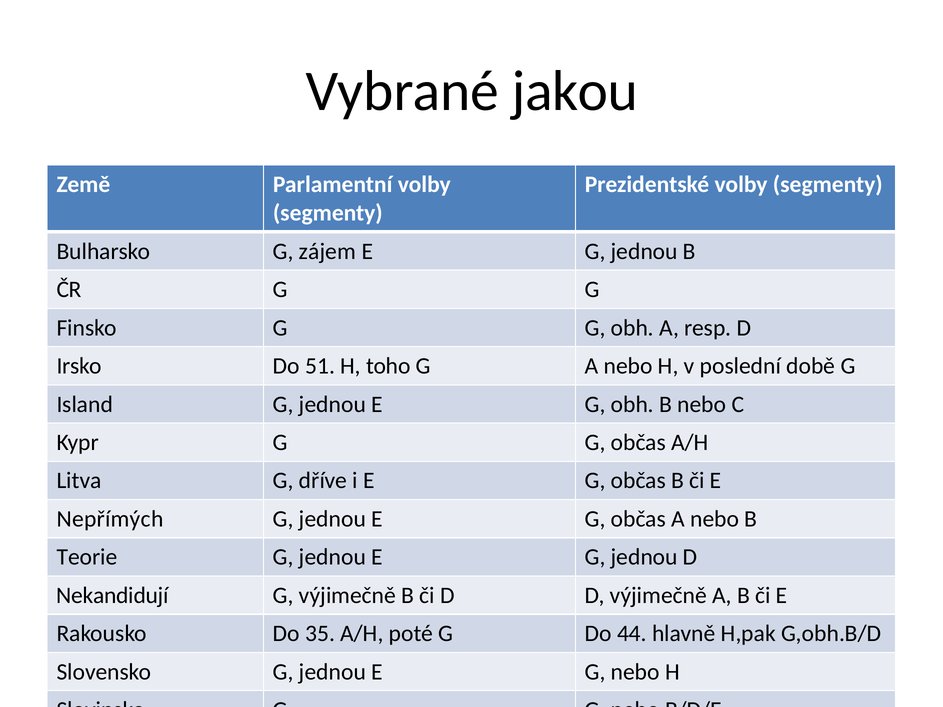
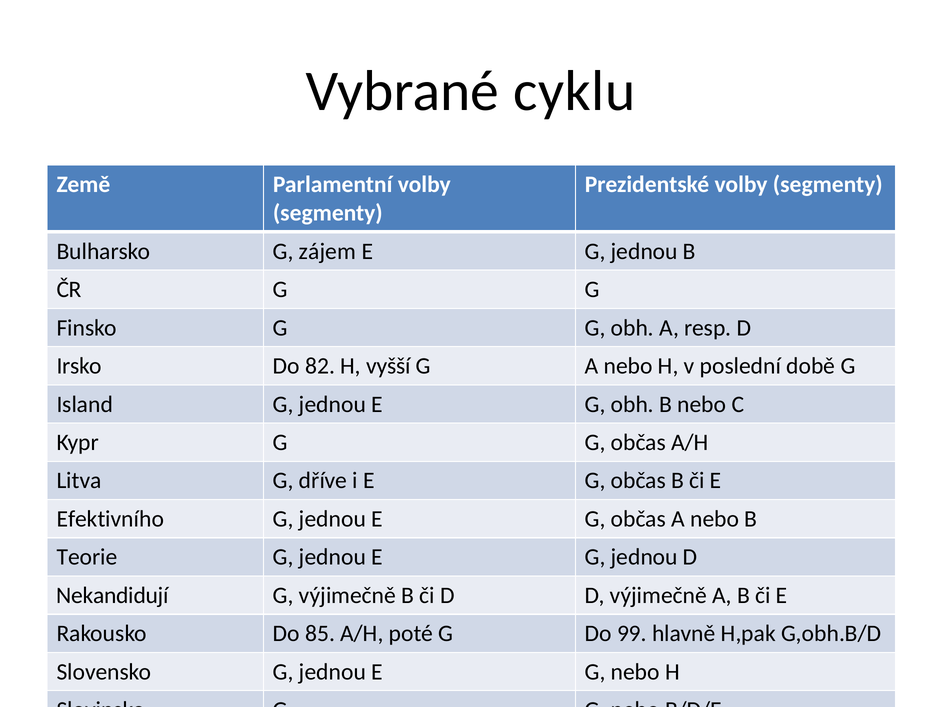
jakou: jakou -> cyklu (574, 91)
51: 51 -> 82 (320, 366)
toho: toho -> vyšší (388, 366)
Nepřímých: Nepřímých -> Efektivního (110, 519)
35: 35 -> 85 (320, 634)
44: 44 -> 99 (632, 634)
